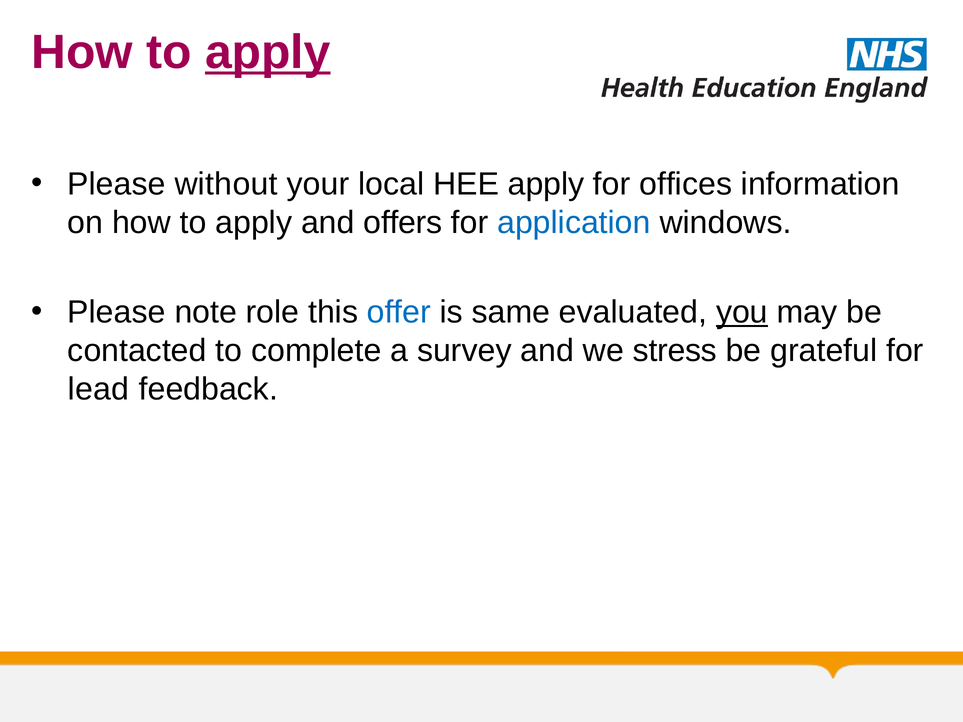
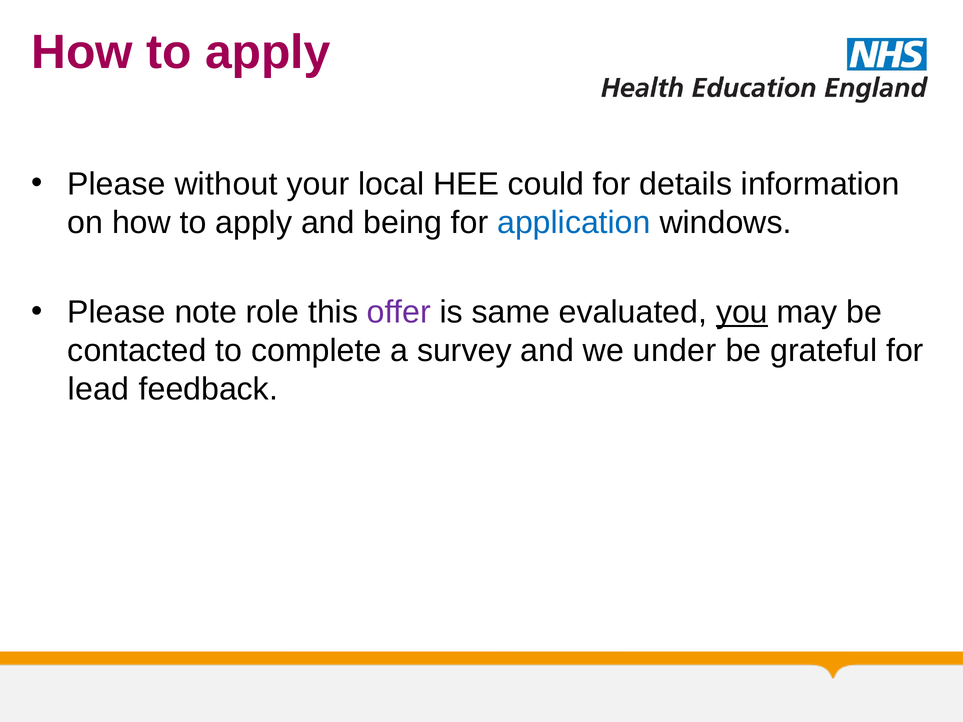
apply underline: present -> none (268, 52)
HEE apply: apply -> could (546, 184)
offices: offices -> details (686, 184)
offers: offers -> being (403, 223)
offer colour: blue -> purple (399, 312)
stress: stress -> under (675, 351)
